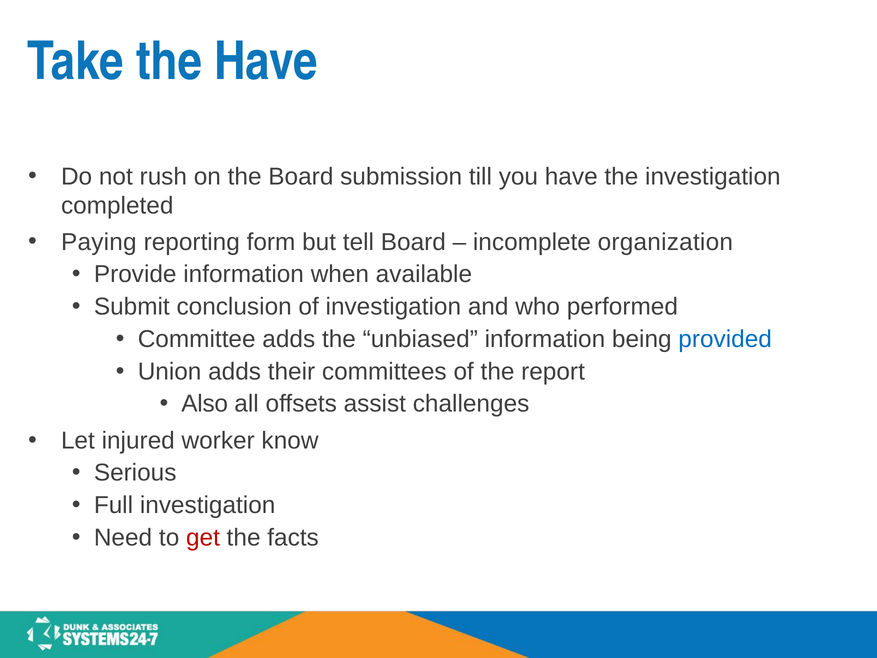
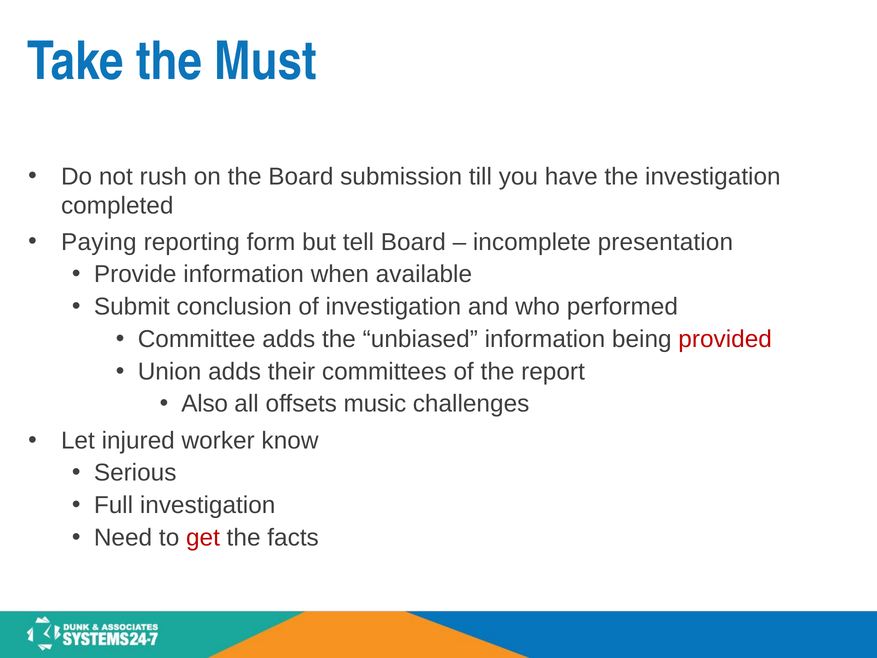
the Have: Have -> Must (266, 62)
organization: organization -> presentation (665, 242)
provided colour: blue -> red (725, 339)
assist: assist -> music (375, 404)
